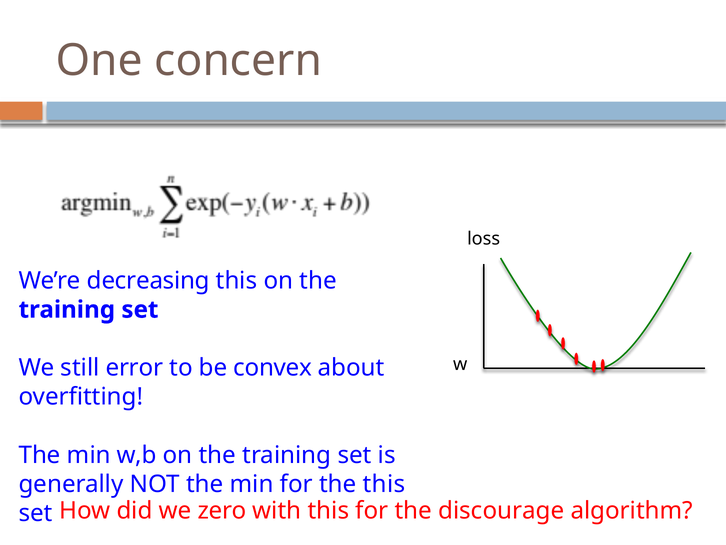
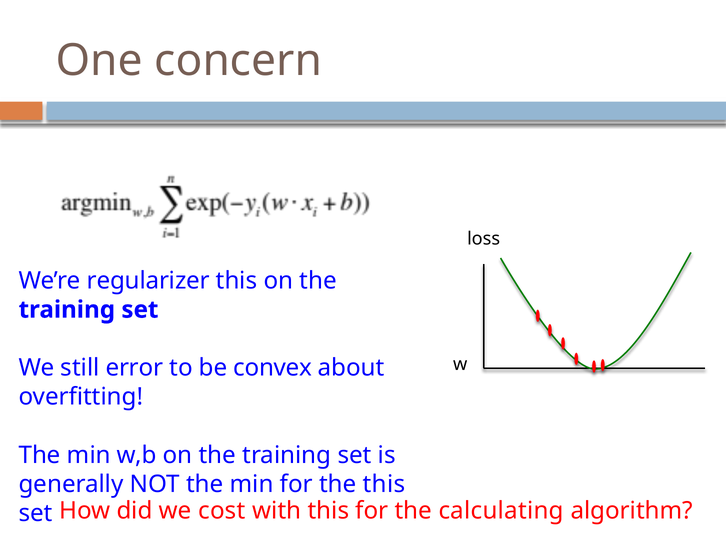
decreasing: decreasing -> regularizer (148, 280)
zero: zero -> cost (222, 511)
discourage: discourage -> calculating (501, 511)
